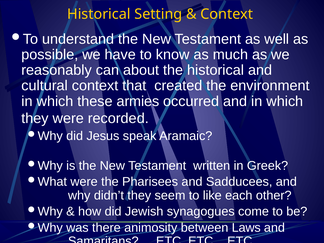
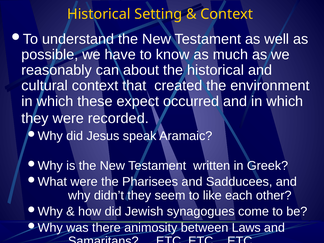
armies: armies -> expect (138, 101)
